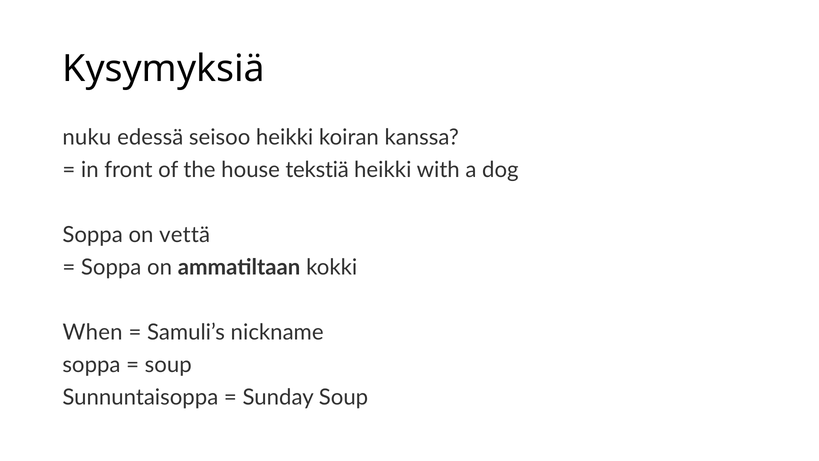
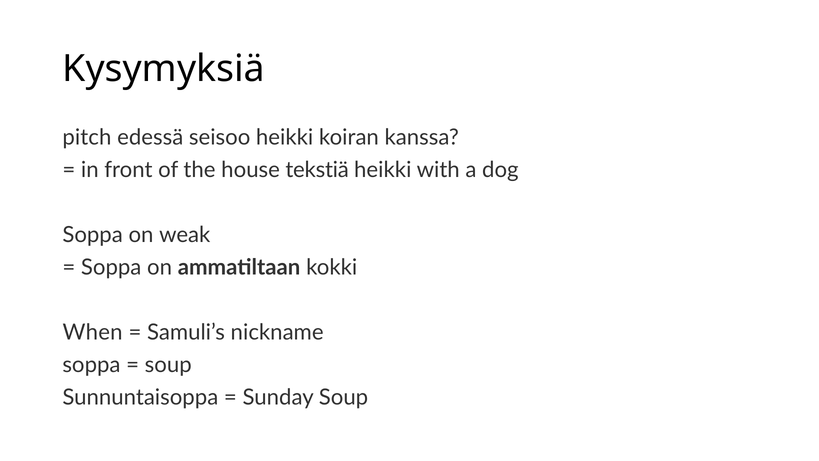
nuku: nuku -> pitch (87, 138)
vettä: vettä -> weak (185, 235)
